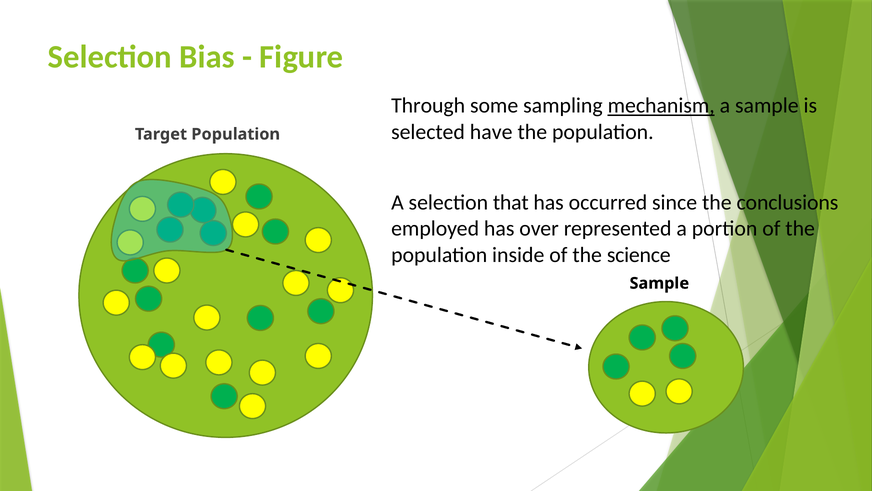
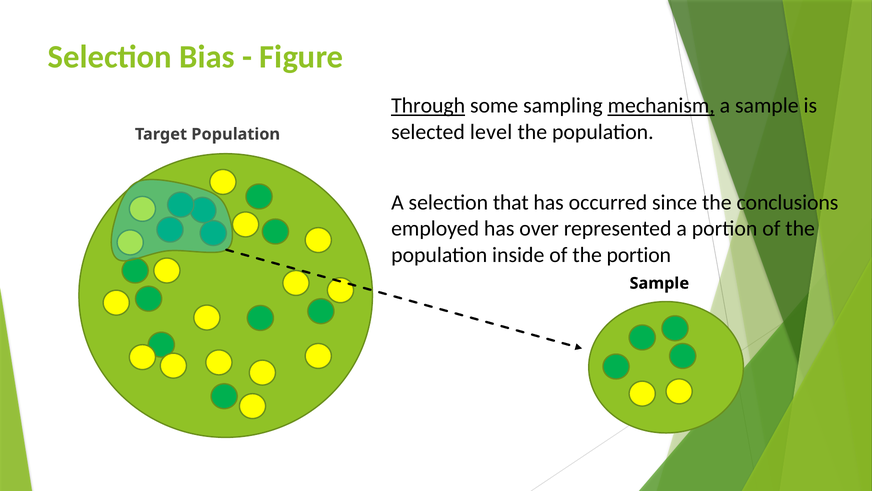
Through underline: none -> present (428, 106)
have: have -> level (491, 132)
the science: science -> portion (639, 255)
